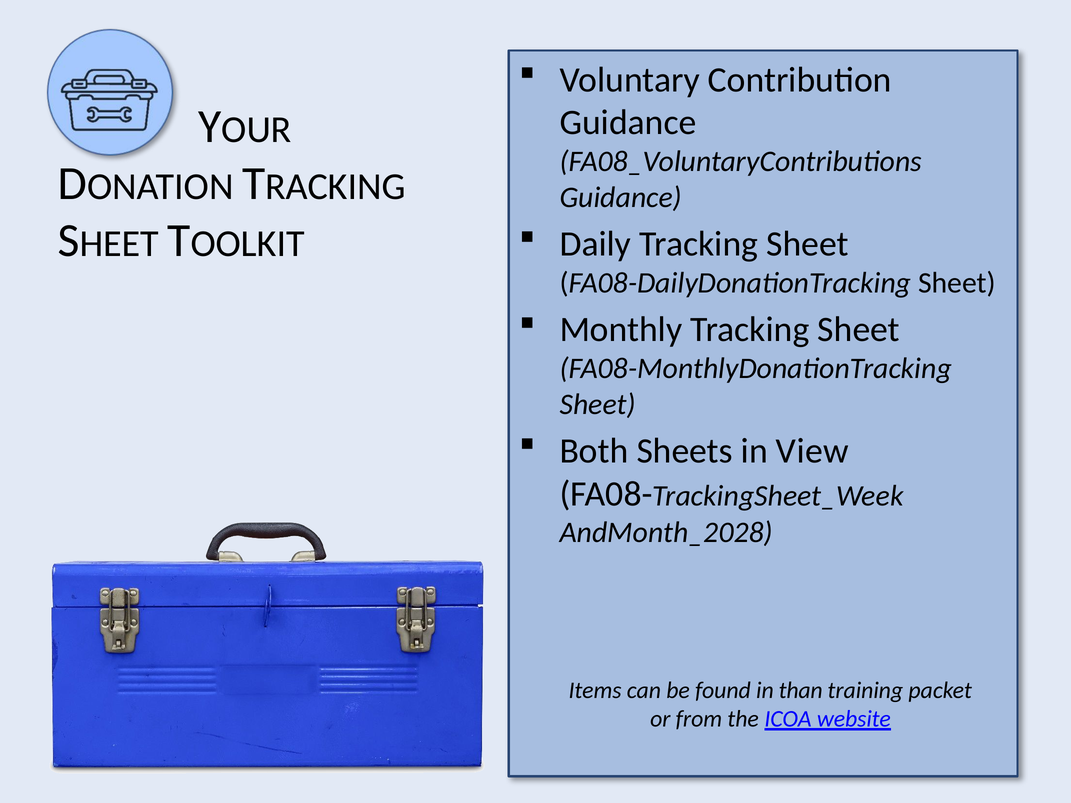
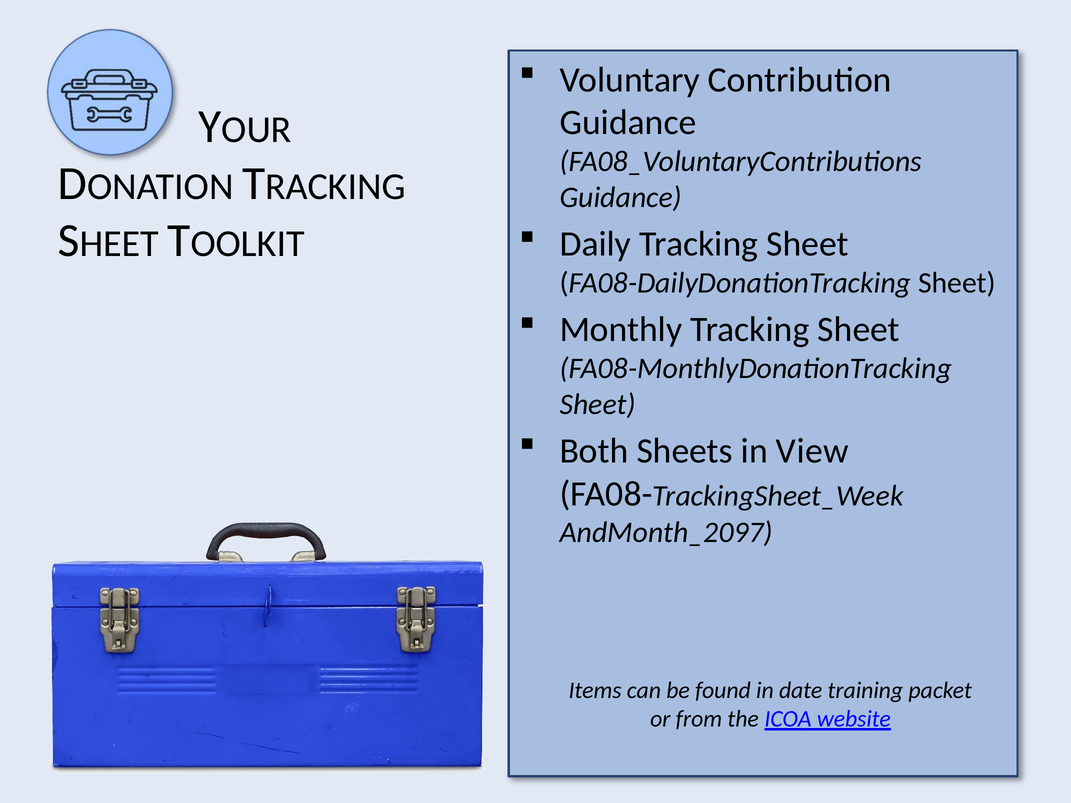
AndMonth_2028: AndMonth_2028 -> AndMonth_2097 (666, 533)
than: than -> date (801, 691)
